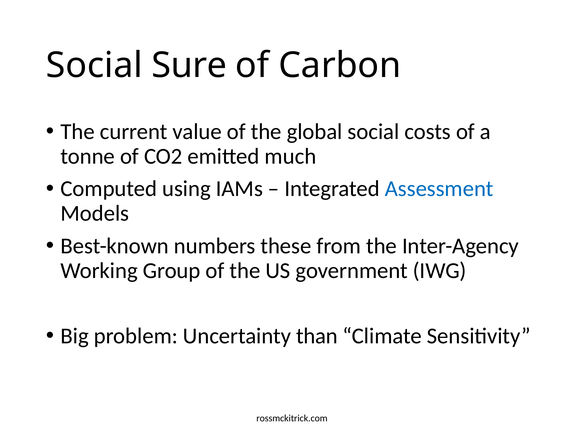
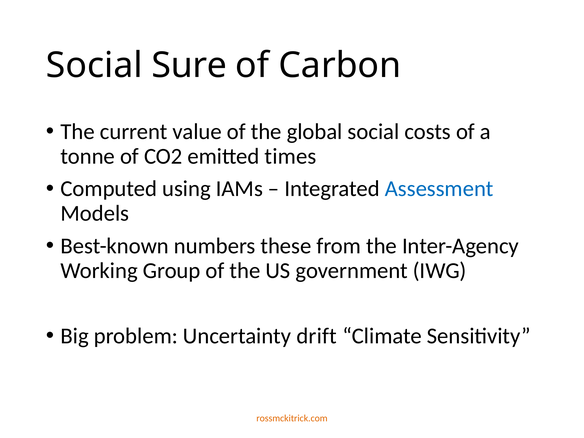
much: much -> times (290, 156)
than: than -> drift (317, 336)
rossmckitrick.com colour: black -> orange (292, 418)
